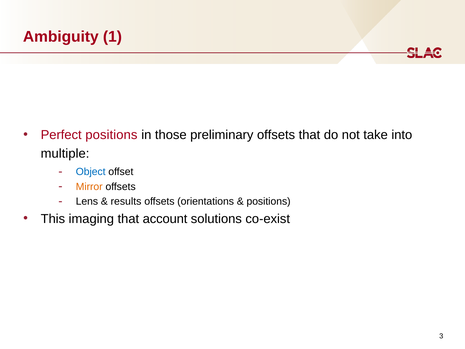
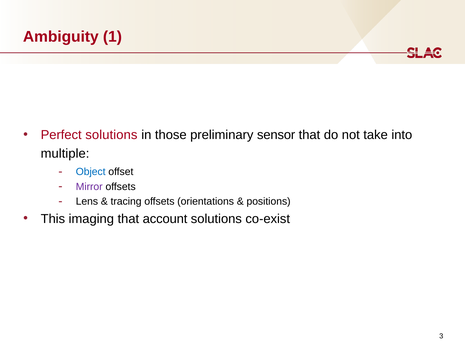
Perfect positions: positions -> solutions (111, 135)
preliminary offsets: offsets -> sensor (276, 135)
Mirror colour: orange -> purple (89, 187)
results: results -> tracing (126, 201)
